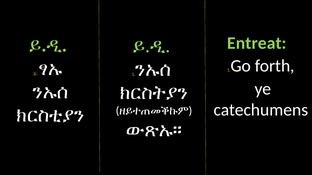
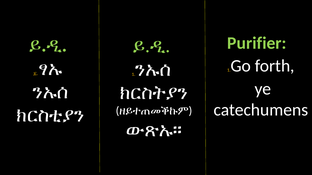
Entreat: Entreat -> Purifier (257, 43)
